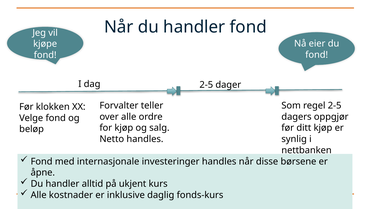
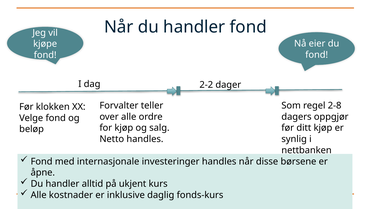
2-5: 2-5 -> 2-2 (206, 85)
regel 2-5: 2-5 -> 2-8 (335, 105)
